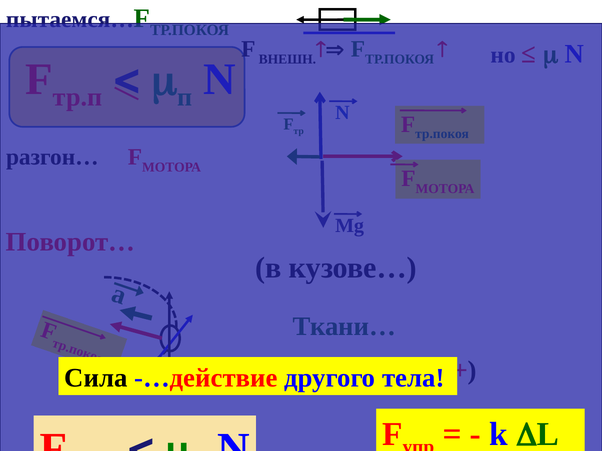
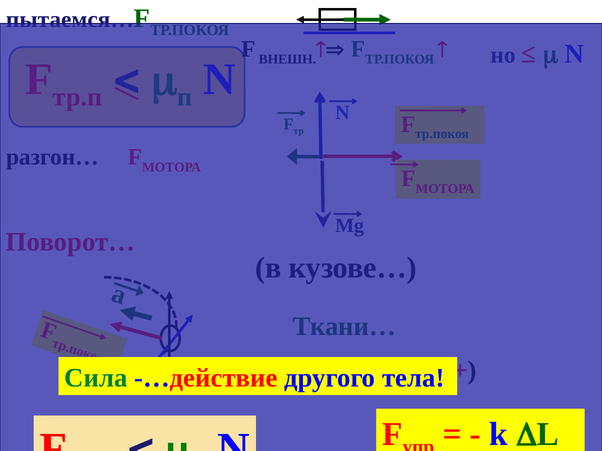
Сила colour: black -> green (96, 378)
